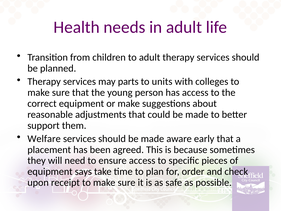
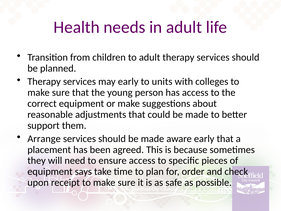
may parts: parts -> early (128, 82)
Welfare: Welfare -> Arrange (44, 139)
